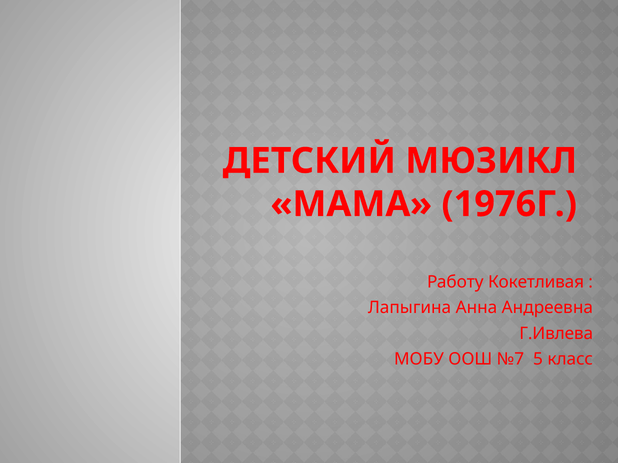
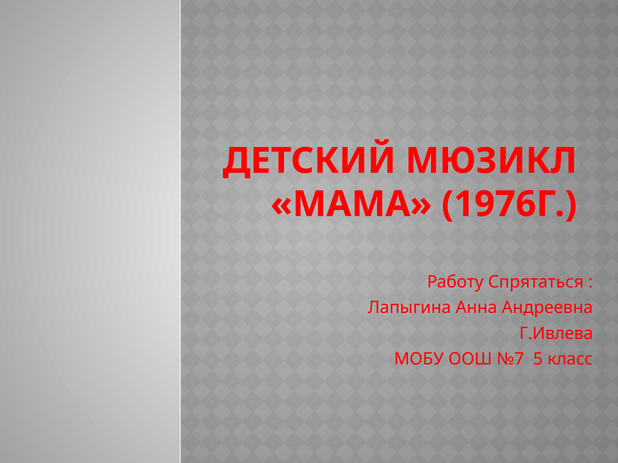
Кокетливая: Кокетливая -> Спрятаться (536, 282)
